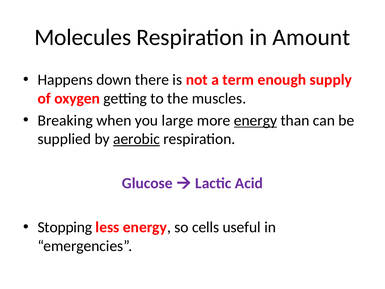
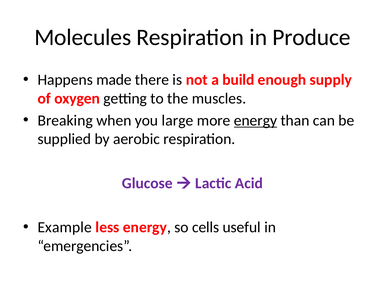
Amount: Amount -> Produce (311, 37)
down: down -> made (114, 80)
term: term -> build (238, 80)
aerobic underline: present -> none (137, 139)
Stopping: Stopping -> Example (65, 227)
